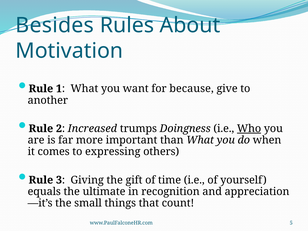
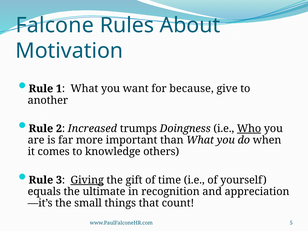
Besides: Besides -> Falcone (55, 25)
expressing: expressing -> knowledge (113, 152)
Giving underline: none -> present (87, 180)
